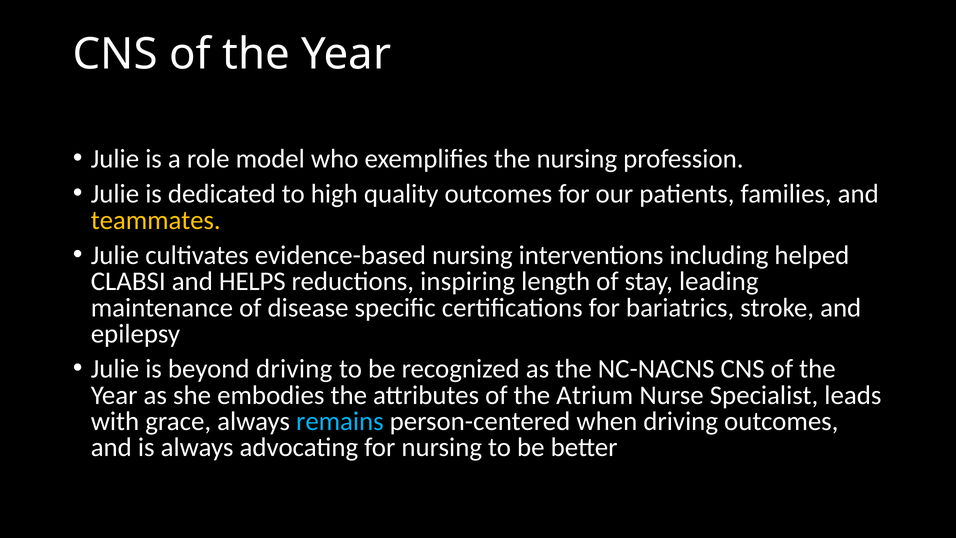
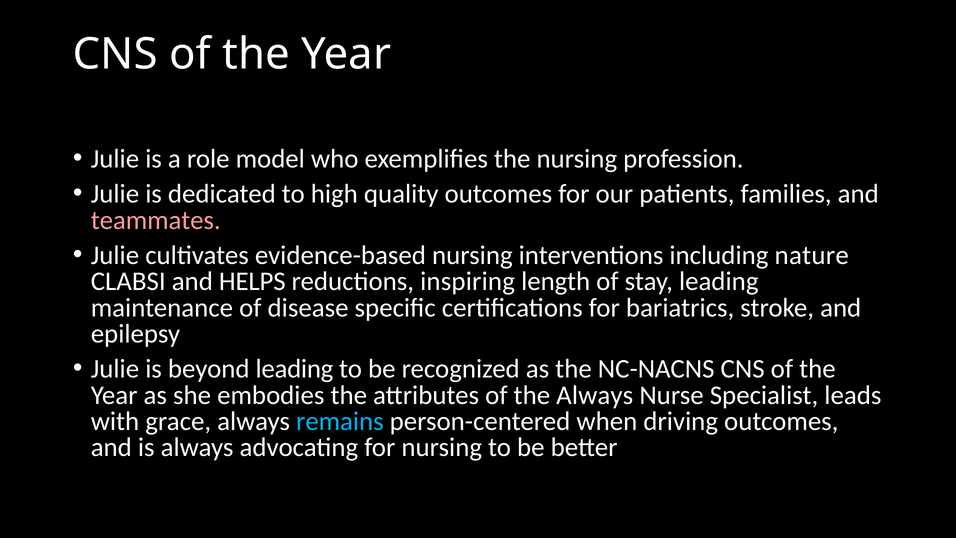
teammates colour: yellow -> pink (156, 220)
helped: helped -> nature (812, 255)
beyond driving: driving -> leading (294, 369)
the Atrium: Atrium -> Always (595, 395)
